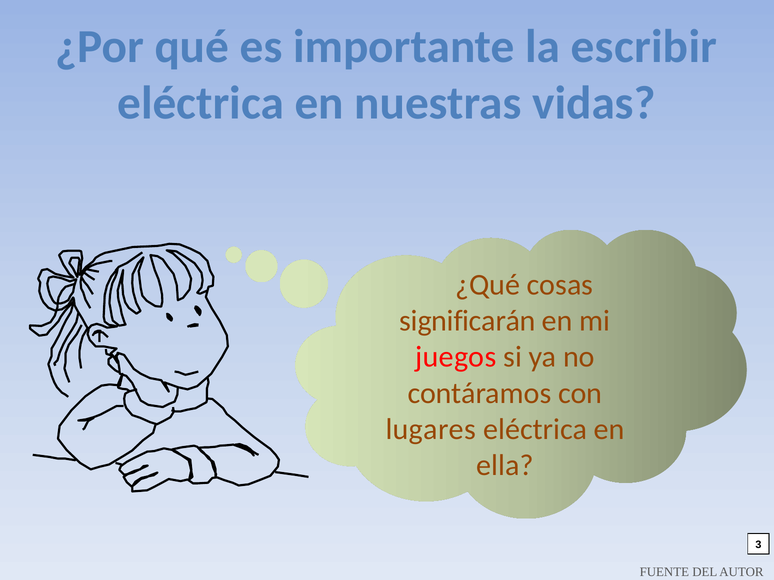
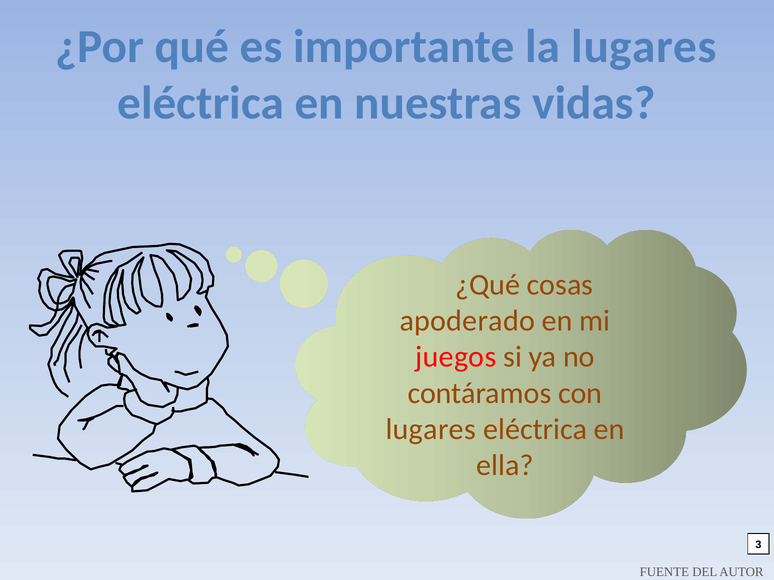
la escribir: escribir -> lugares (644, 47)
significarán: significarán -> apoderado (467, 321)
